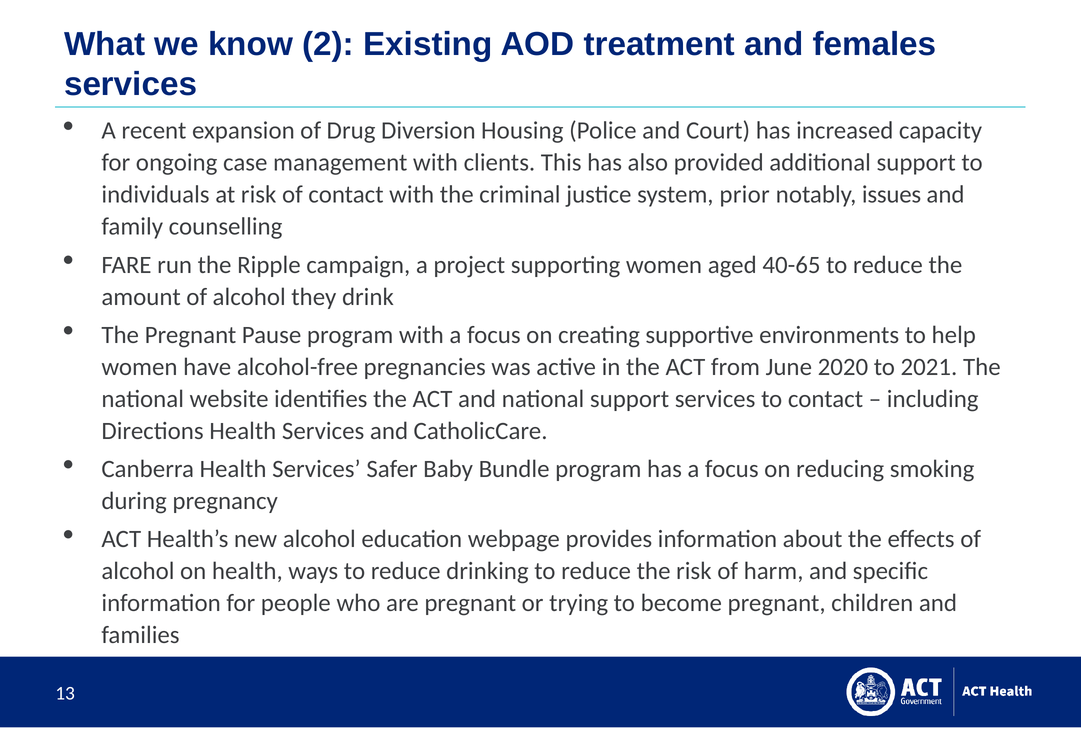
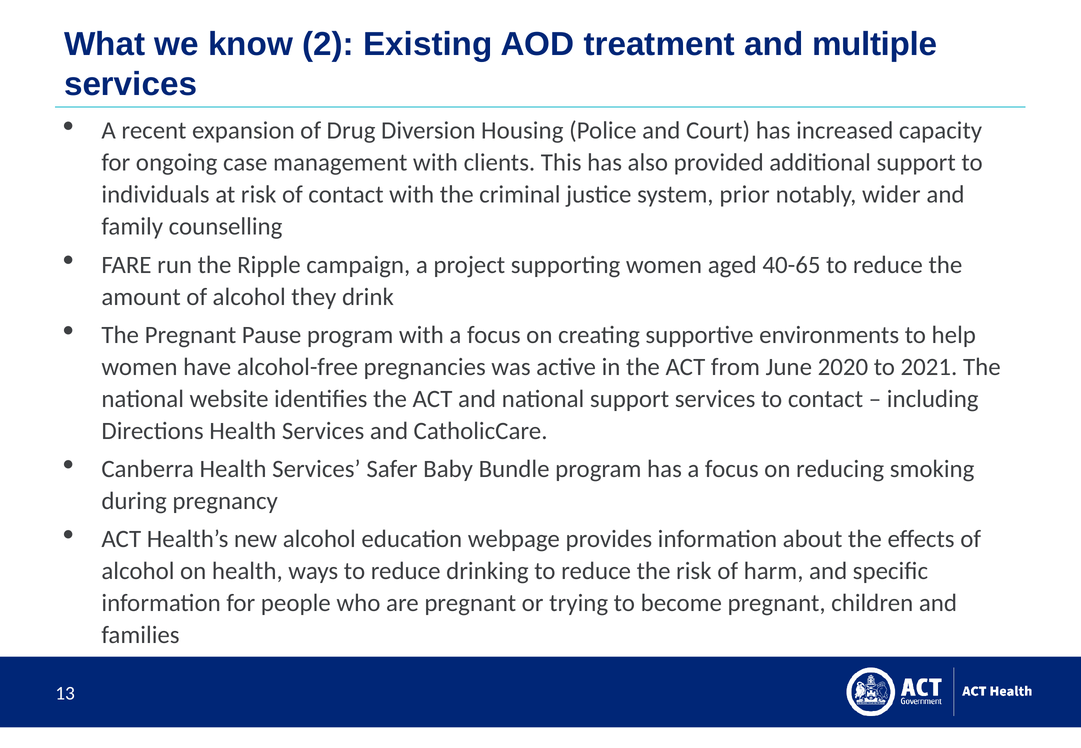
females: females -> multiple (875, 44)
issues: issues -> wider (891, 195)
